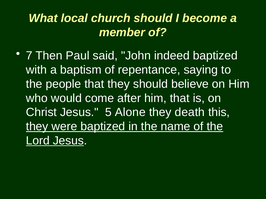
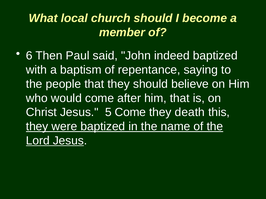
7: 7 -> 6 (29, 56)
5 Alone: Alone -> Come (130, 113)
